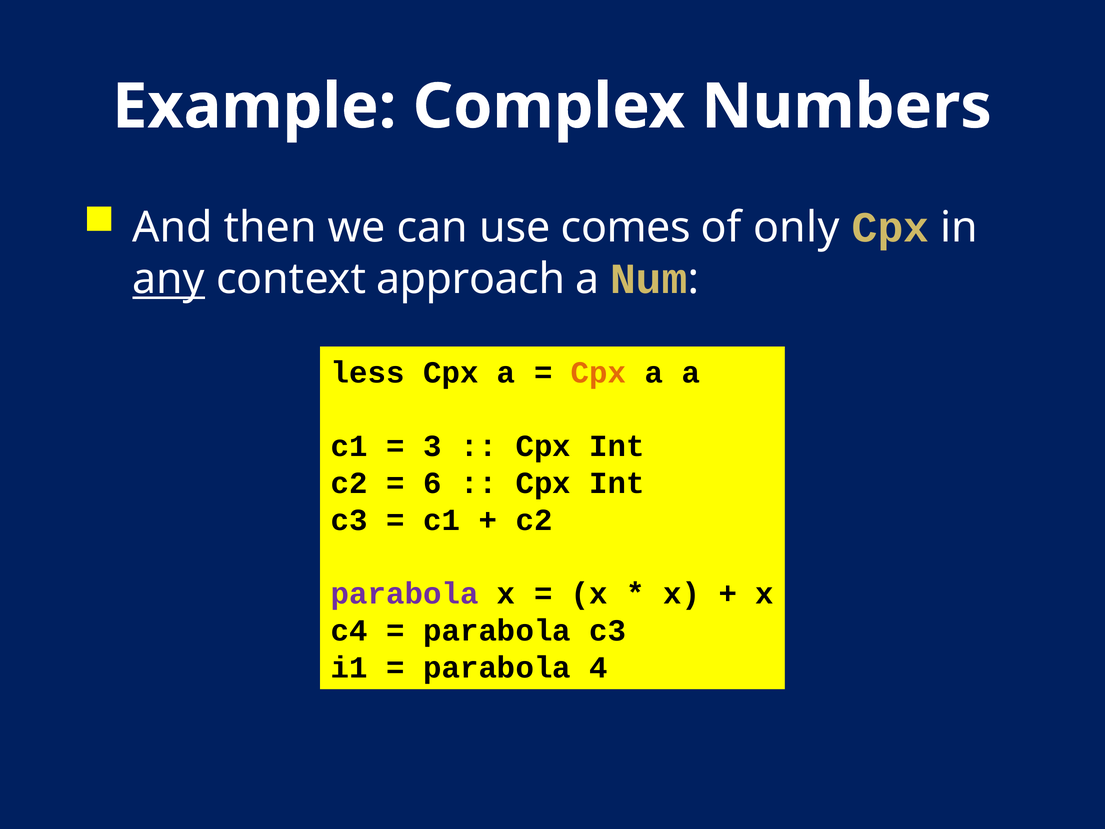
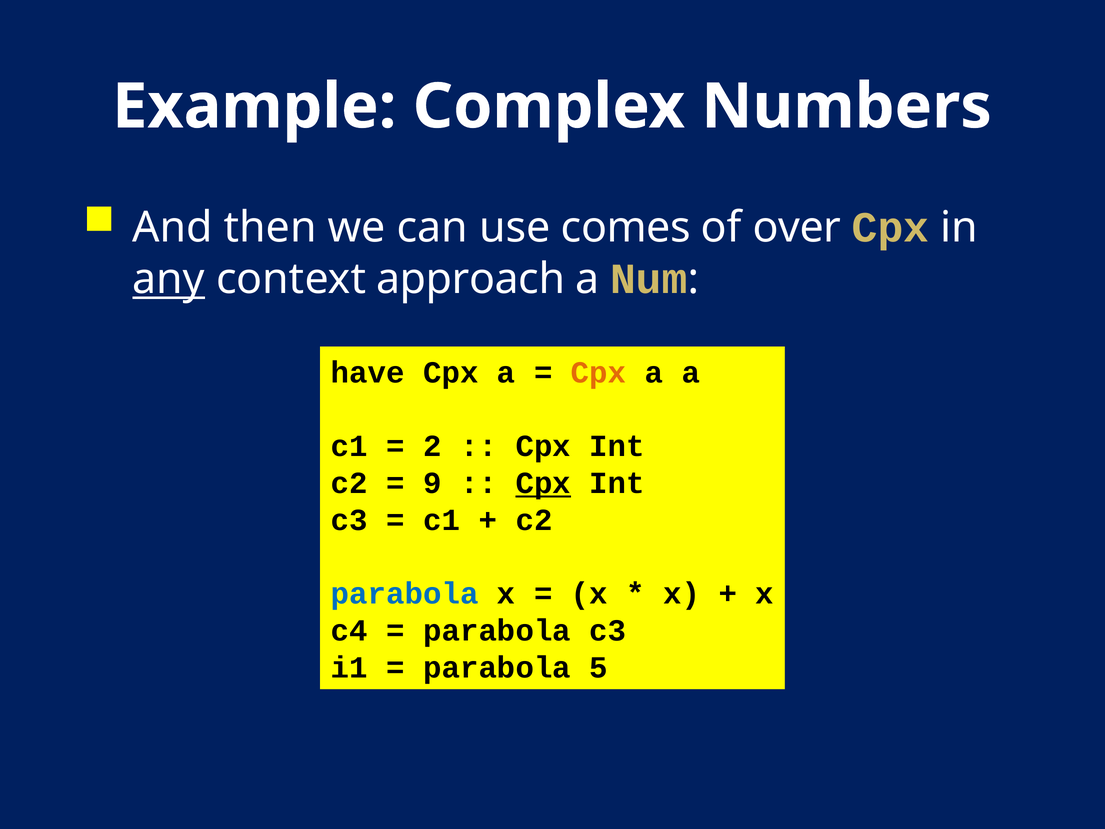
only: only -> over (797, 228)
less: less -> have (368, 373)
3: 3 -> 2 (432, 446)
6: 6 -> 9 (432, 483)
Cpx underline: none -> present (543, 483)
parabola colour: purple -> blue (405, 594)
4: 4 -> 5 (599, 667)
